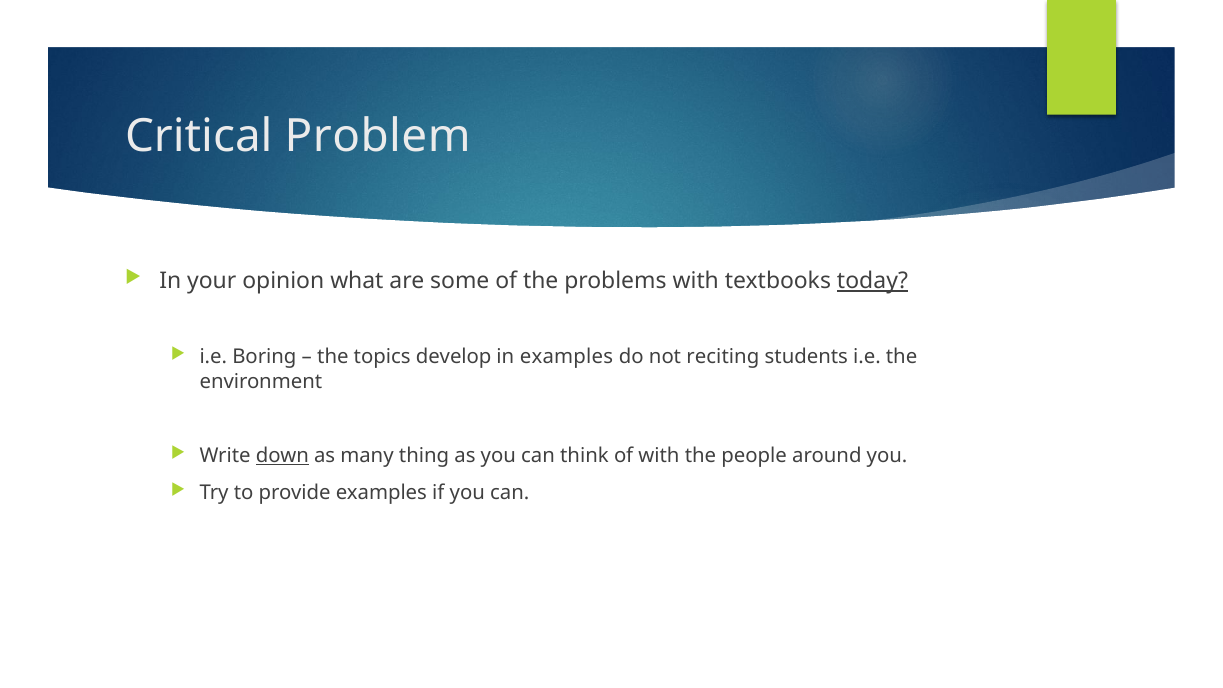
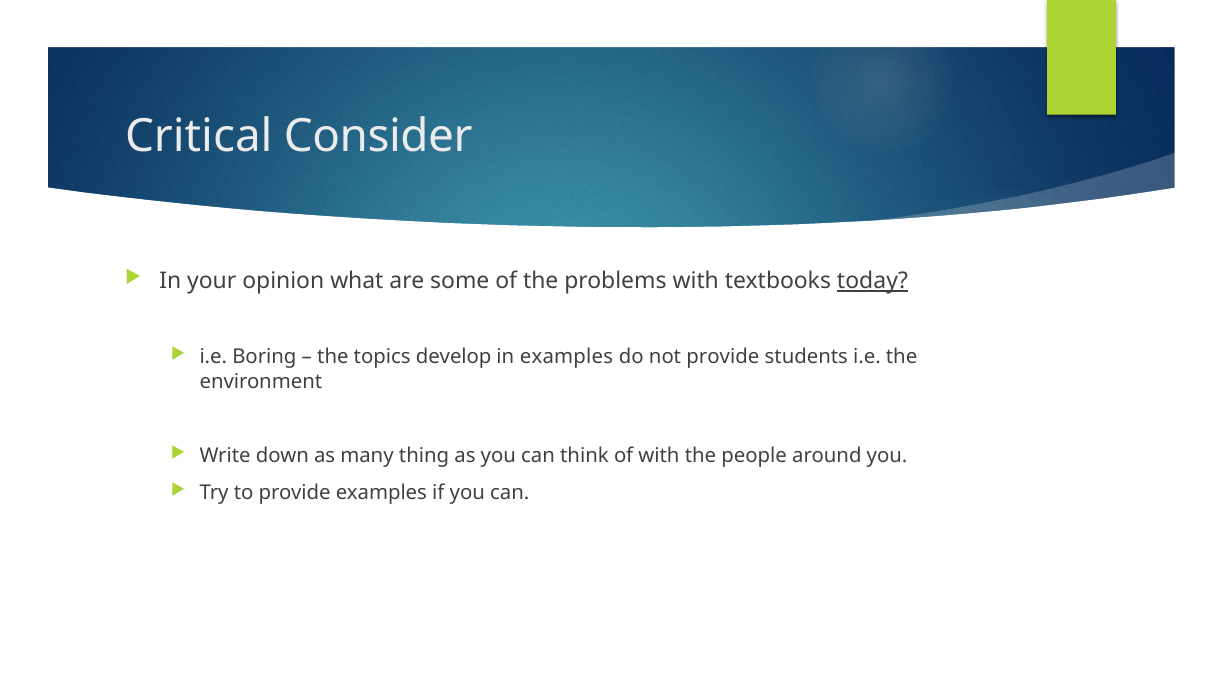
Problem: Problem -> Consider (378, 136)
not reciting: reciting -> provide (723, 357)
down underline: present -> none (282, 456)
